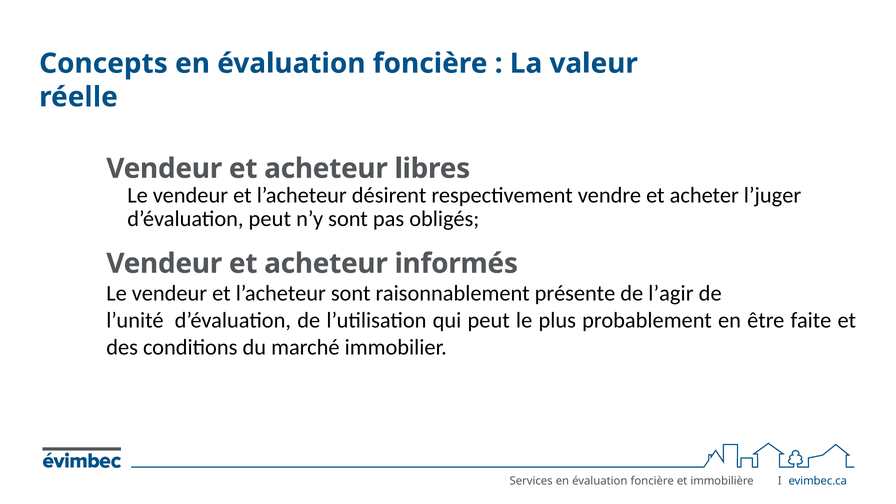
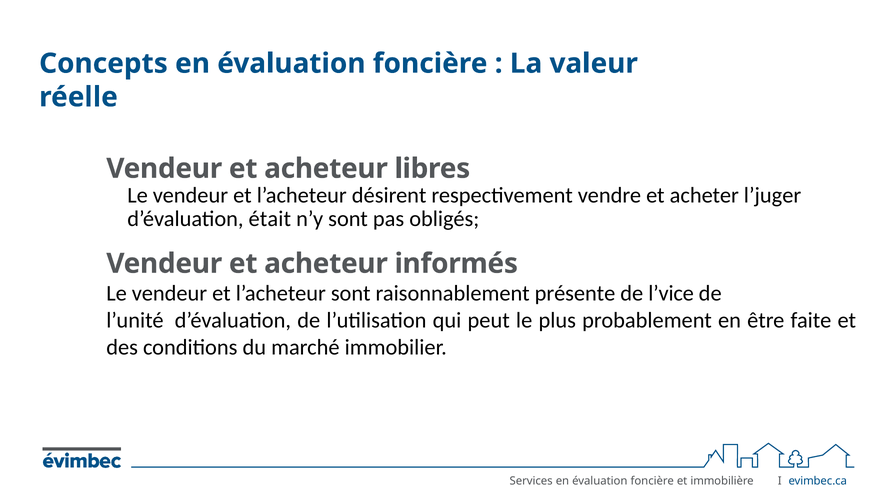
d’évaluation peut: peut -> était (270, 219)
l’agir: l’agir -> l’vice (671, 293)
